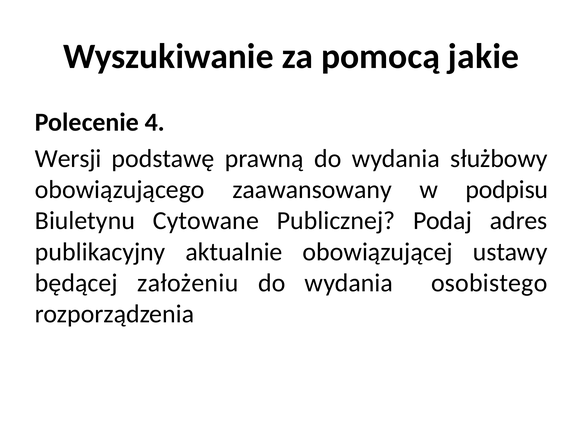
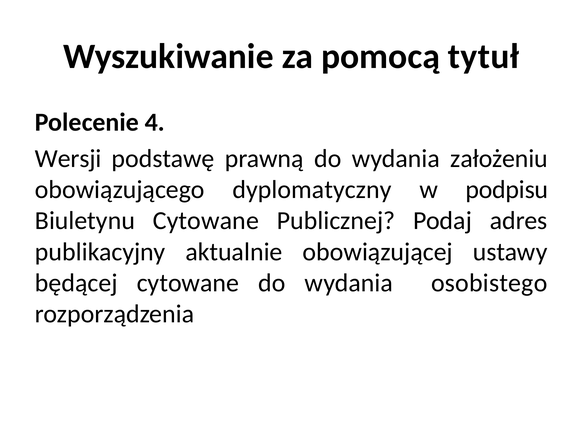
jakie: jakie -> tytuł (484, 56)
służbowy: służbowy -> założeniu (499, 159)
zaawansowany: zaawansowany -> dyplomatyczny (312, 190)
będącej założeniu: założeniu -> cytowane (188, 283)
